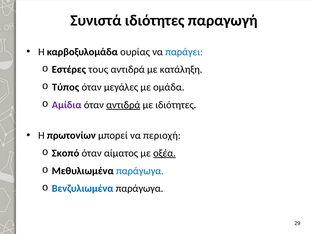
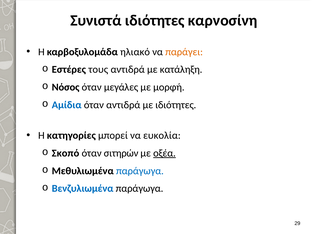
παραγωγή: παραγωγή -> καρνοσίνη (223, 21)
ουρίας: ουρίας -> ηλιακό (135, 52)
παράγει colour: blue -> orange (184, 52)
Τύπος: Τύπος -> Νόσος (66, 87)
ομάδα: ομάδα -> μορφή (169, 87)
Αμίδια colour: purple -> blue (67, 105)
αντιδρά underline: present -> none (123, 105)
πρωτονίων: πρωτονίων -> κατηγορίες (71, 136)
περιοχή: περιοχή -> ευκολία (162, 136)
αίματος: αίματος -> σιτηρών (121, 153)
